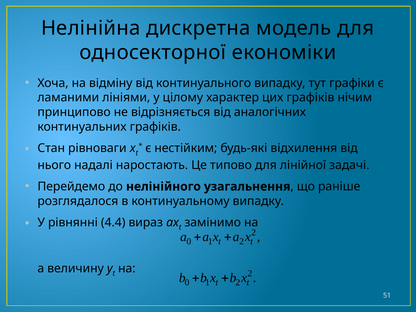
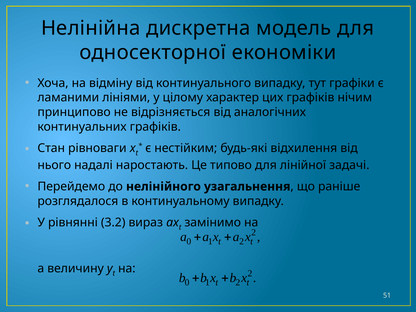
4.4: 4.4 -> 3.2 (113, 223)
